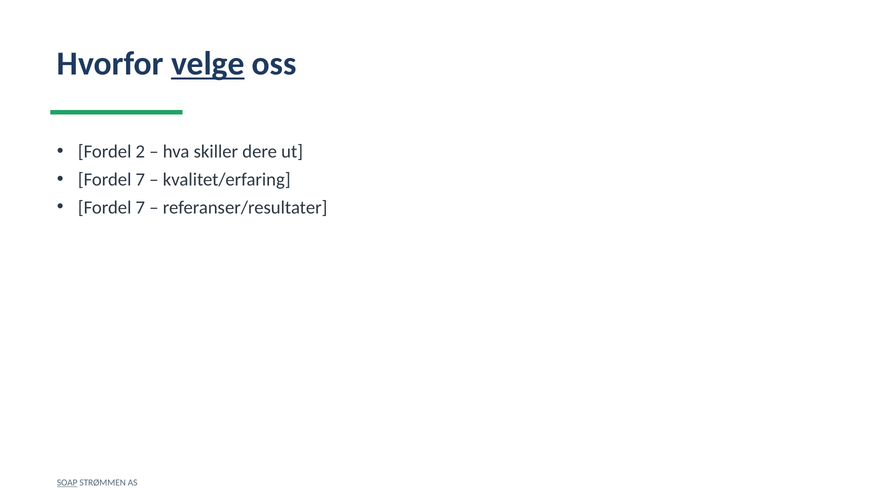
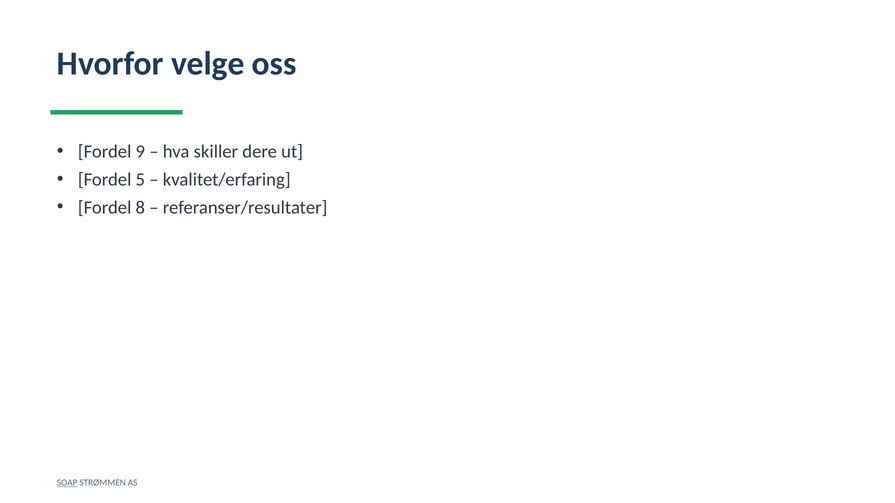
velge underline: present -> none (208, 64)
2: 2 -> 9 (140, 152)
7: 7 -> 5 (140, 180)
7: 7 -> 8 (140, 208)
